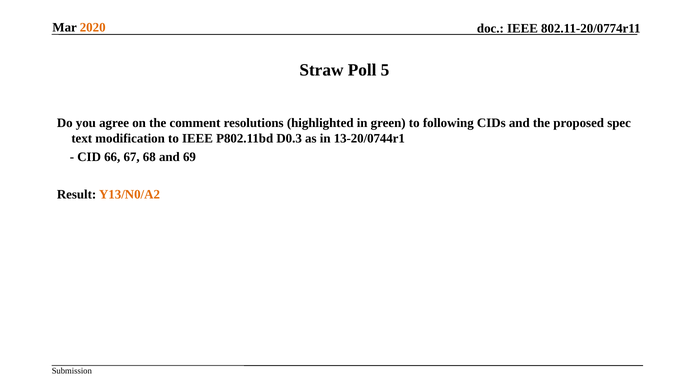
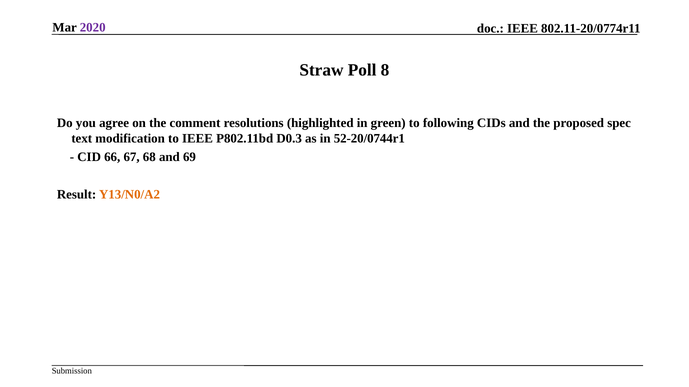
2020 colour: orange -> purple (93, 27)
5: 5 -> 8 (385, 70)
13-20/0744r1: 13-20/0744r1 -> 52-20/0744r1 (369, 139)
